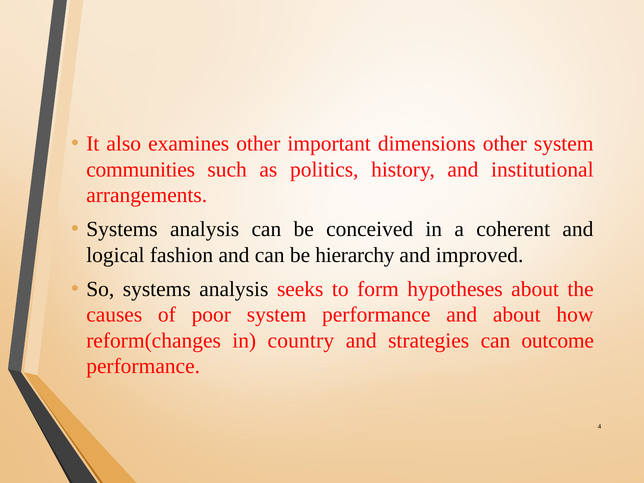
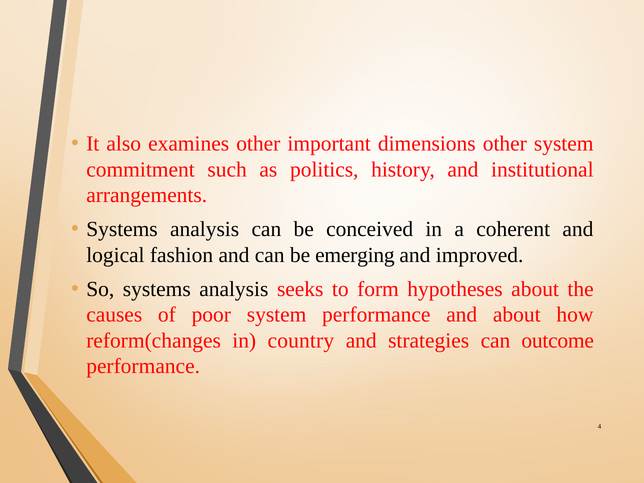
communities: communities -> commitment (141, 169)
hierarchy: hierarchy -> emerging (355, 255)
